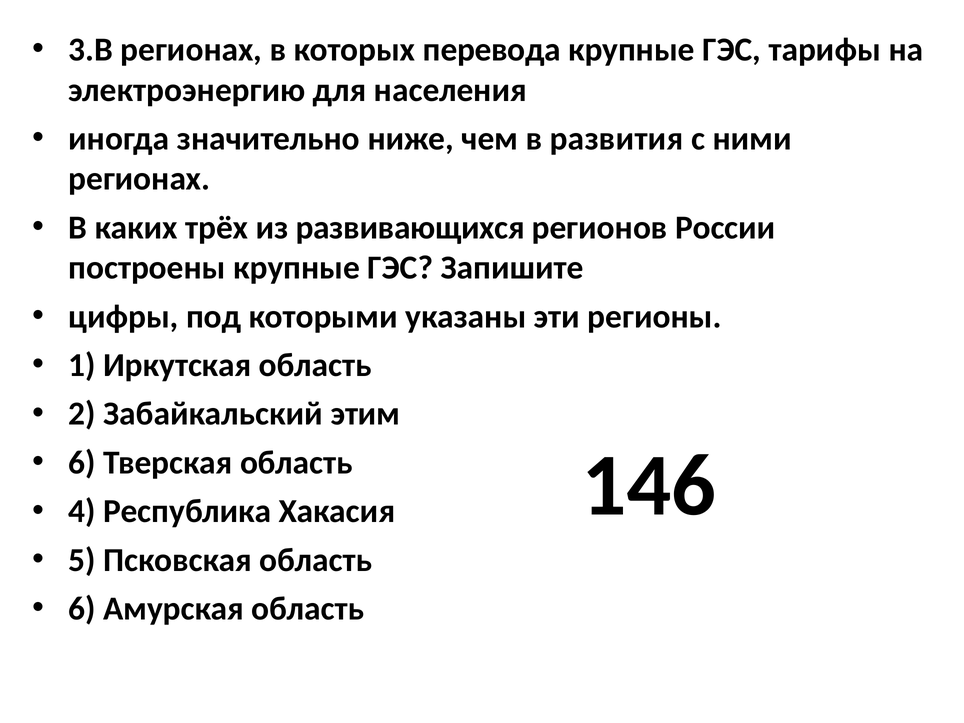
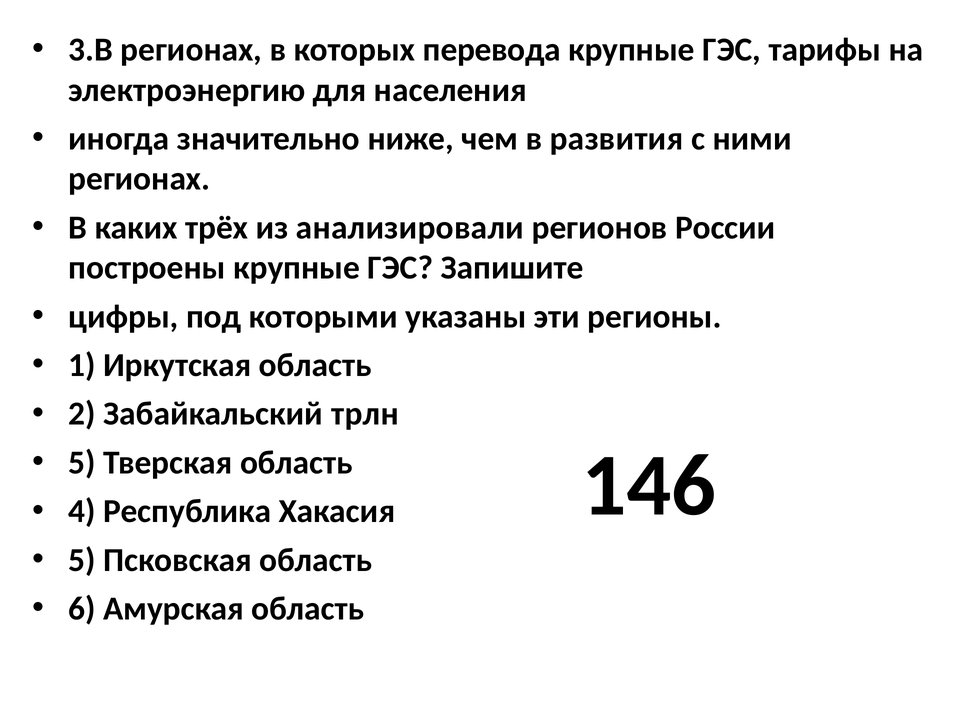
развивающихся: развивающихся -> анализировали (410, 228)
этим: этим -> трлн (365, 414)
6: 6 -> 5 (82, 463)
